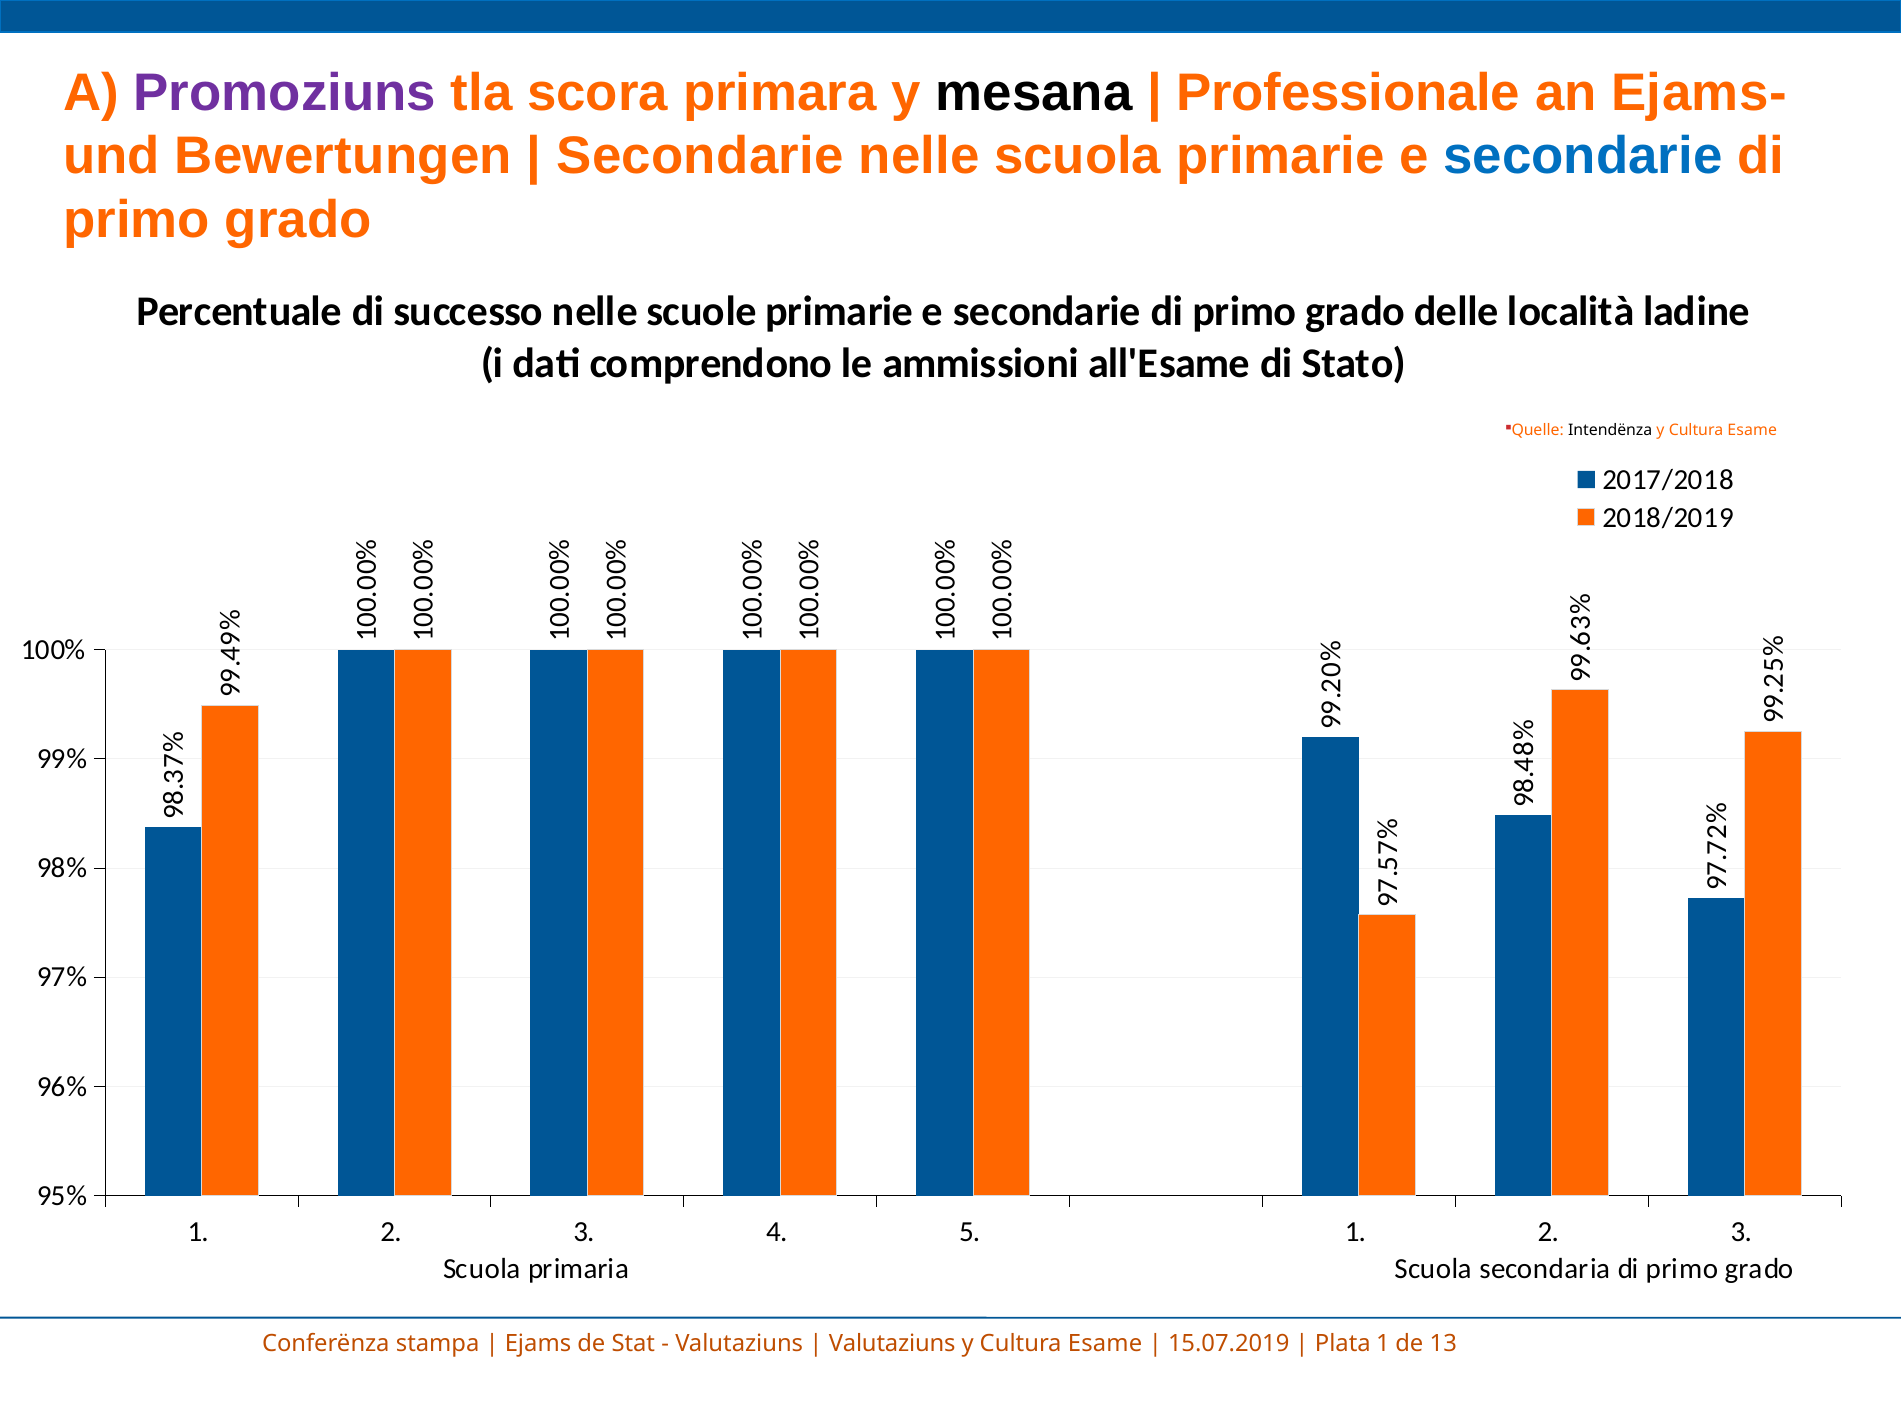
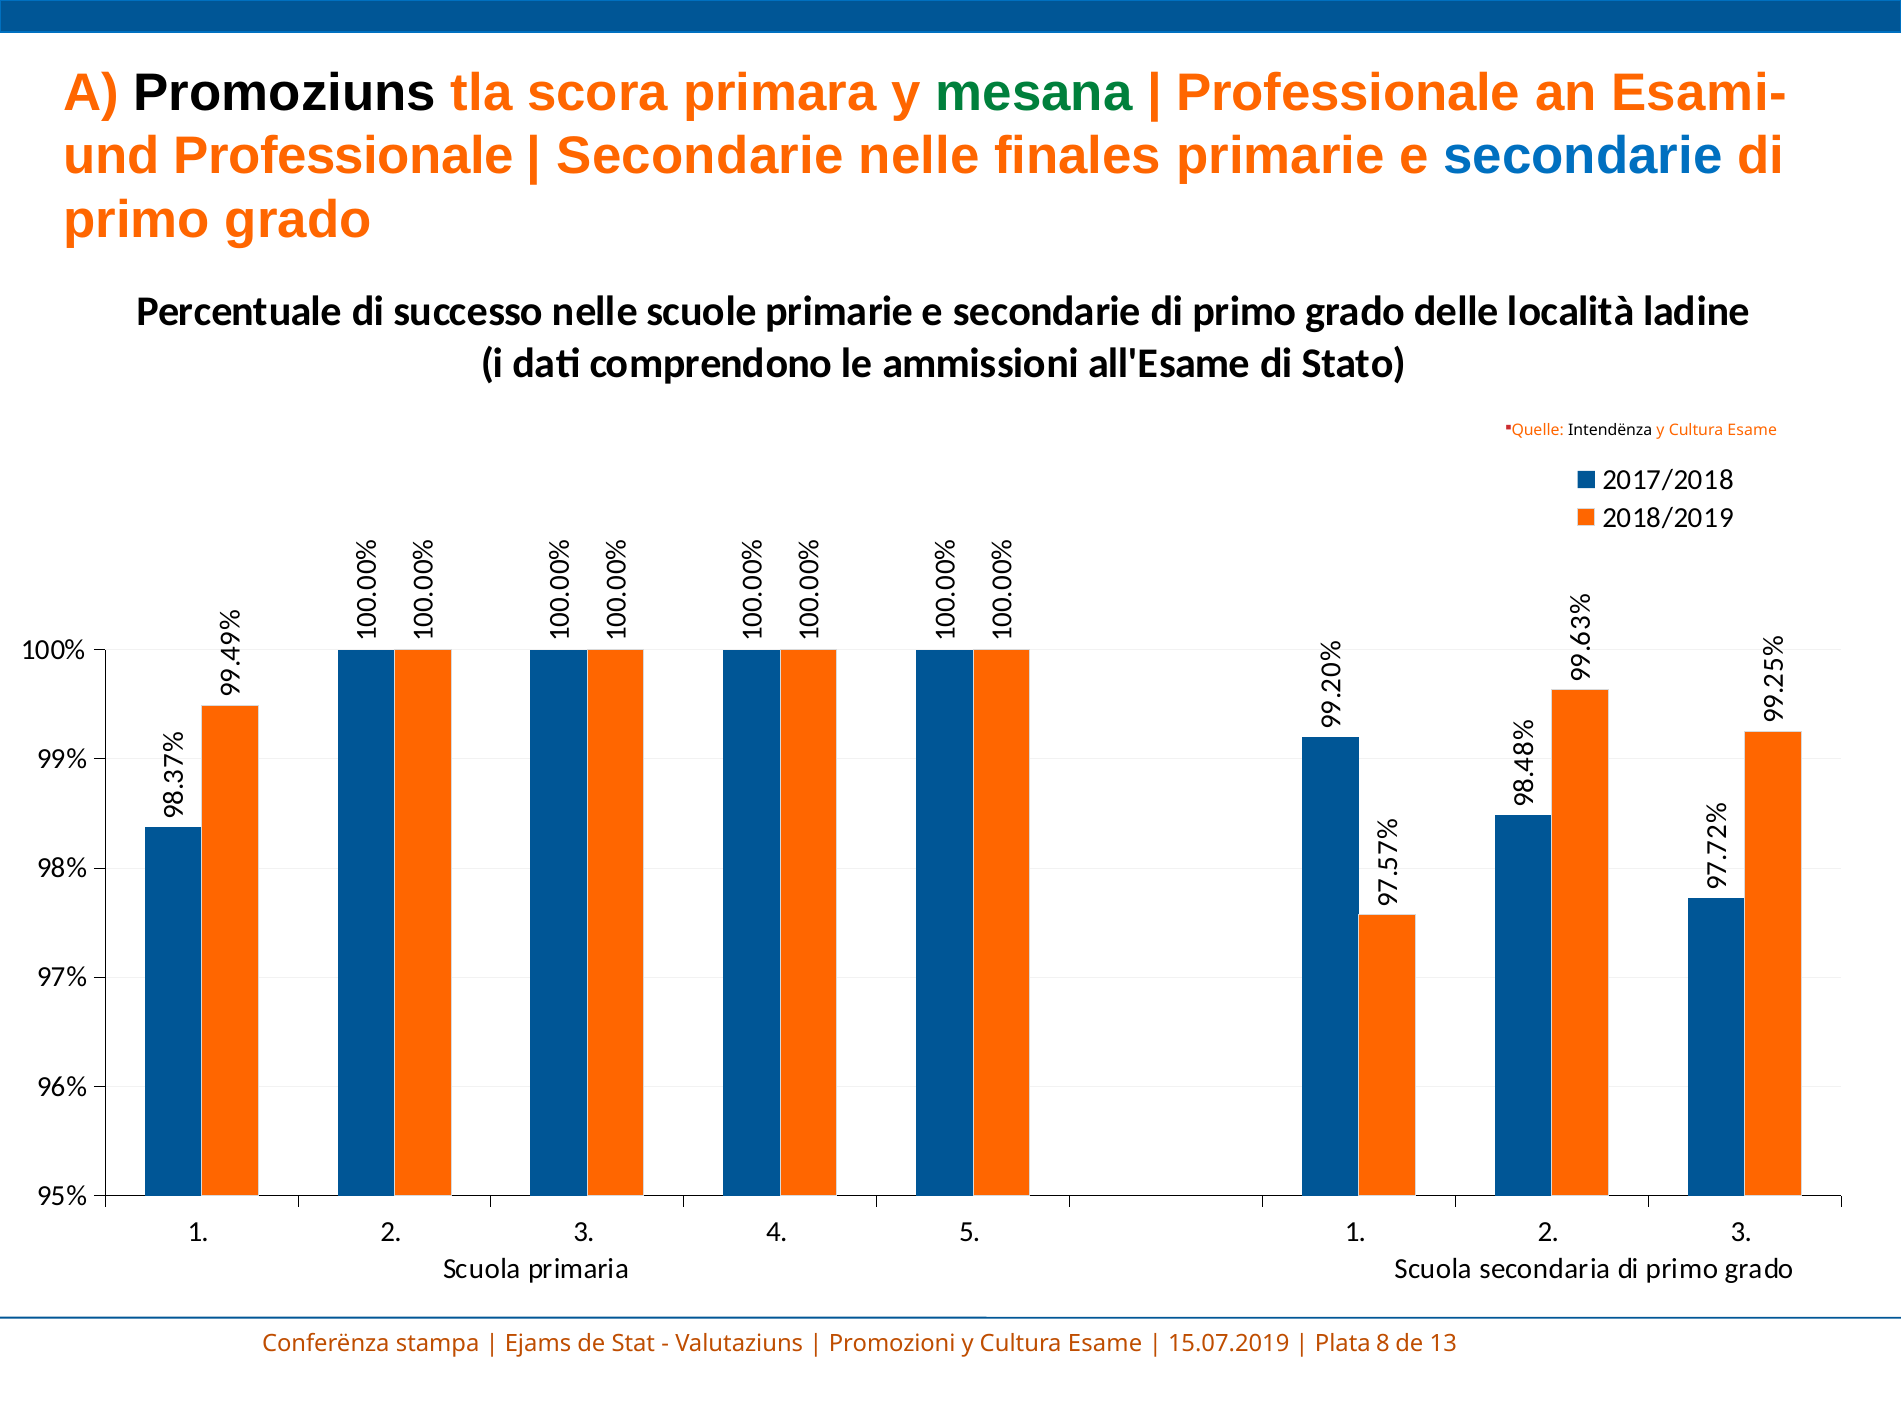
Promoziuns colour: purple -> black (285, 93)
mesana colour: black -> green (1034, 93)
Ejams-: Ejams- -> Esami- (1699, 93)
und Bewertungen: Bewertungen -> Professionale (344, 156)
nelle scuola: scuola -> finales (1078, 156)
Valutaziuns: Valutaziuns -> Promozioni (892, 1343)
1: 1 -> 8 (1383, 1343)
